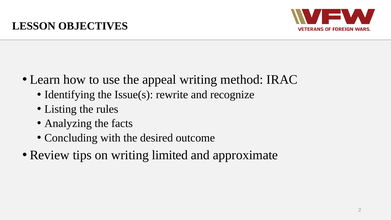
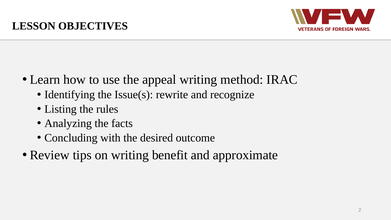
limited: limited -> benefit (170, 155)
